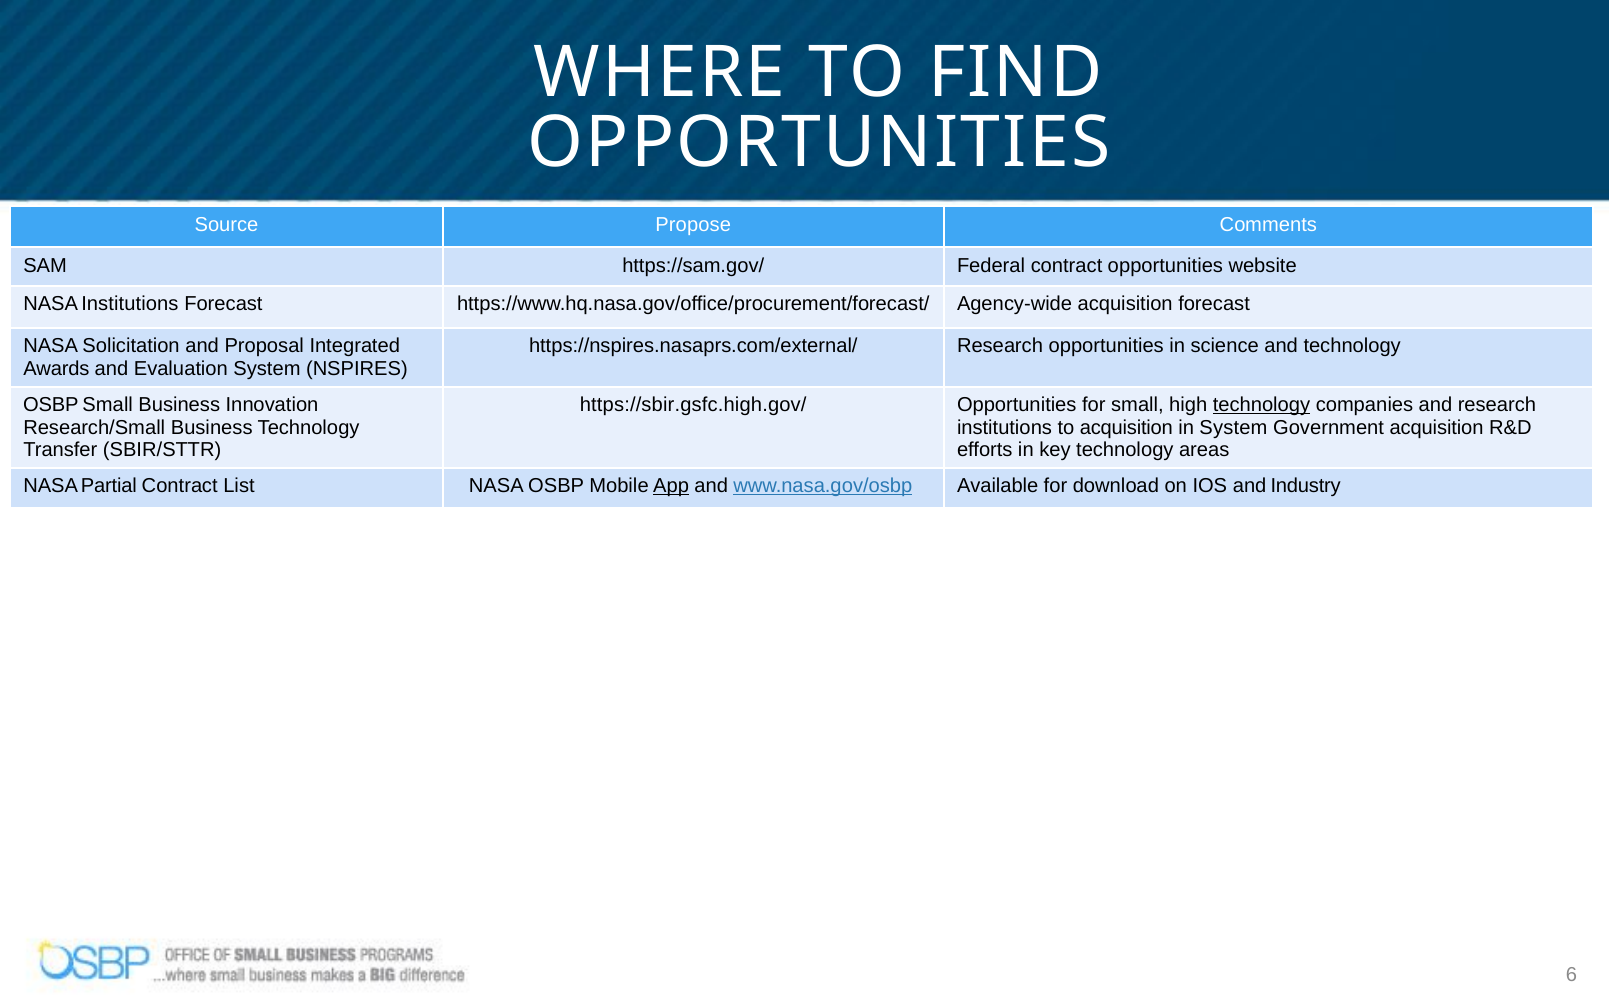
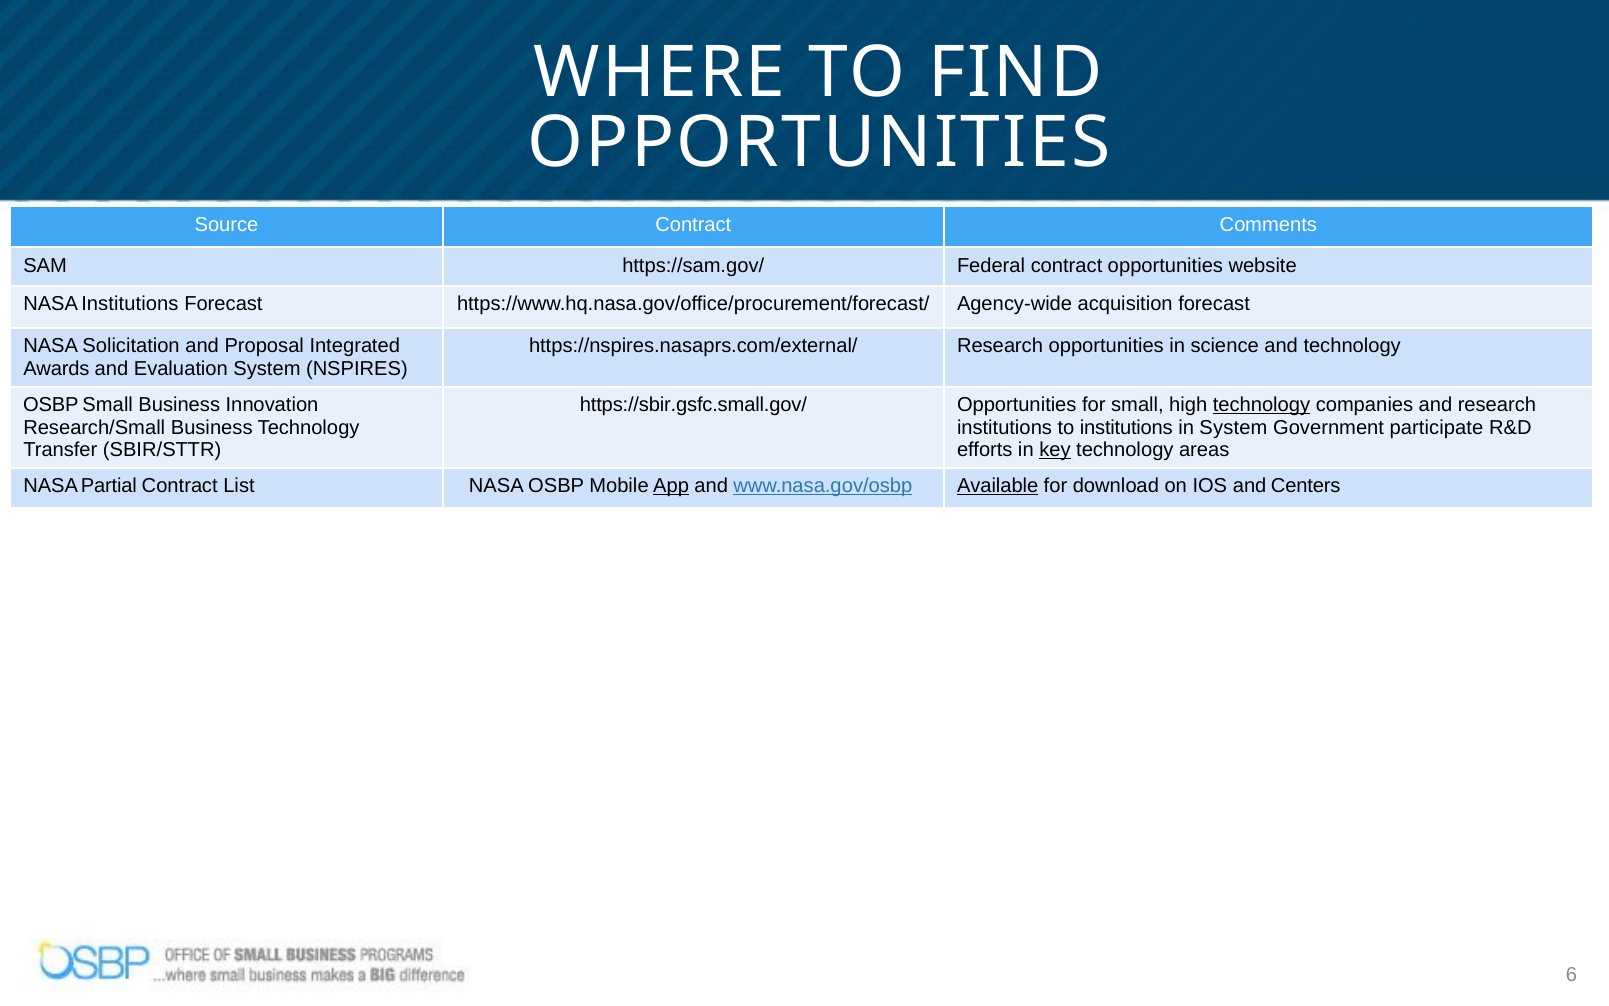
Source Propose: Propose -> Contract (693, 224)
https://sbir.gsfc.high.gov/: https://sbir.gsfc.high.gov/ -> https://sbir.gsfc.small.gov/ (693, 405)
to acquisition: acquisition -> institutions (1126, 427)
Government acquisition: acquisition -> participate (1436, 427)
key underline: none -> present (1055, 450)
Available underline: none -> present (998, 486)
Industry: Industry -> Centers (1306, 486)
